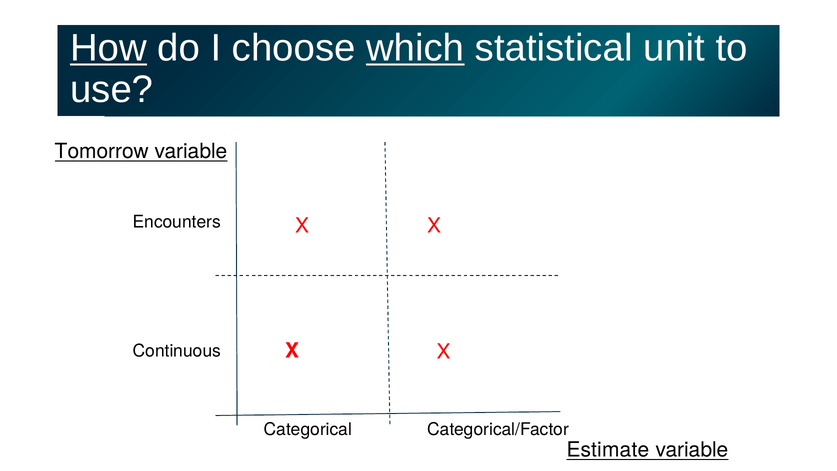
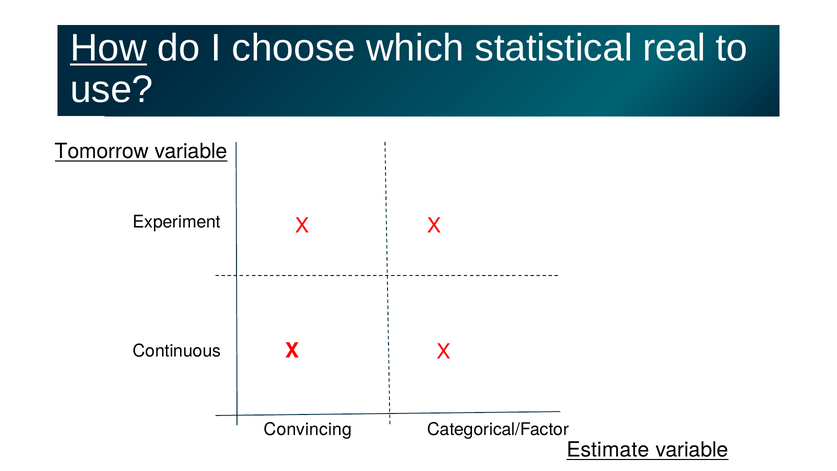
which underline: present -> none (415, 48)
unit: unit -> real (674, 48)
Encounters: Encounters -> Experiment (177, 222)
Categorical: Categorical -> Convincing (308, 429)
